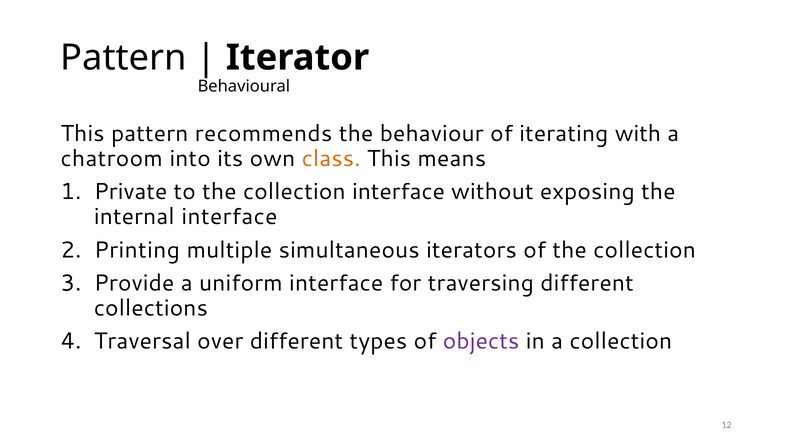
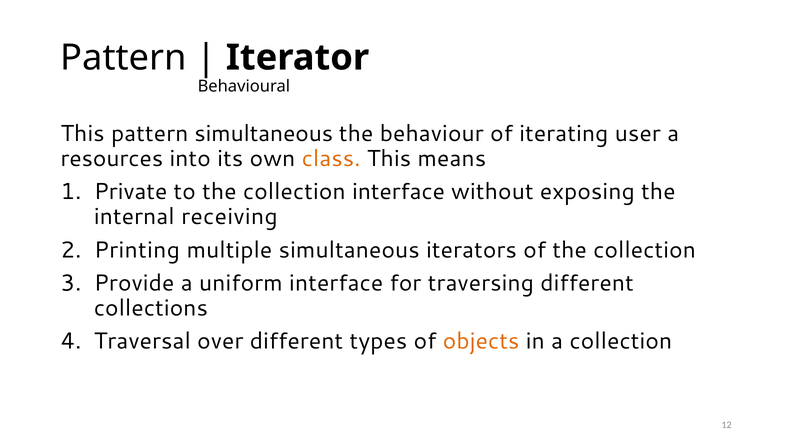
pattern recommends: recommends -> simultaneous (264, 134)
with: with -> user (638, 134)
chatroom: chatroom -> resources (112, 159)
internal interface: interface -> receiving (229, 217)
objects colour: purple -> orange (481, 342)
